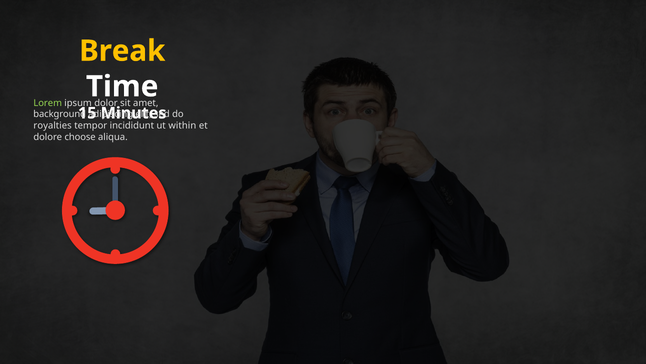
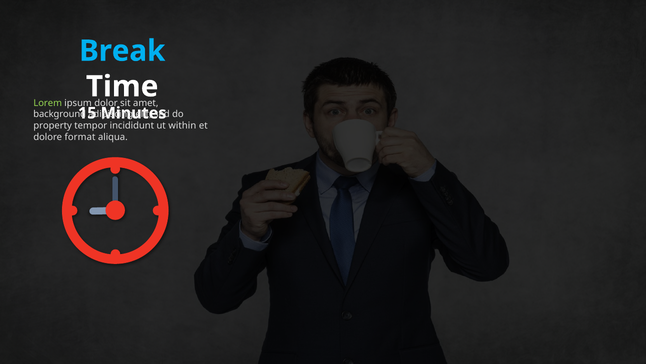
Break colour: yellow -> light blue (122, 51)
royalties: royalties -> property (53, 125)
choose: choose -> format (80, 137)
